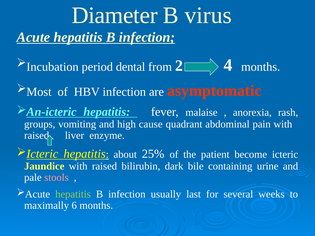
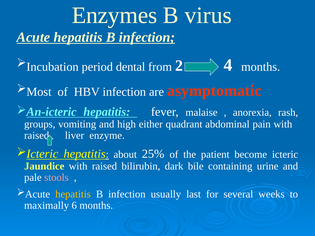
Diameter: Diameter -> Enzymes (115, 15)
cause: cause -> either (151, 124)
hepatitis colour: light green -> yellow (73, 194)
